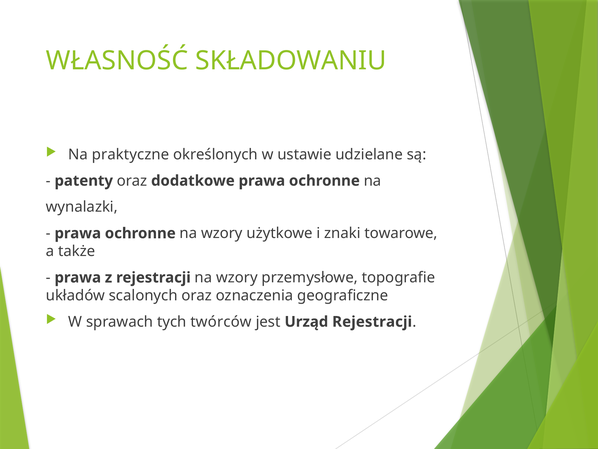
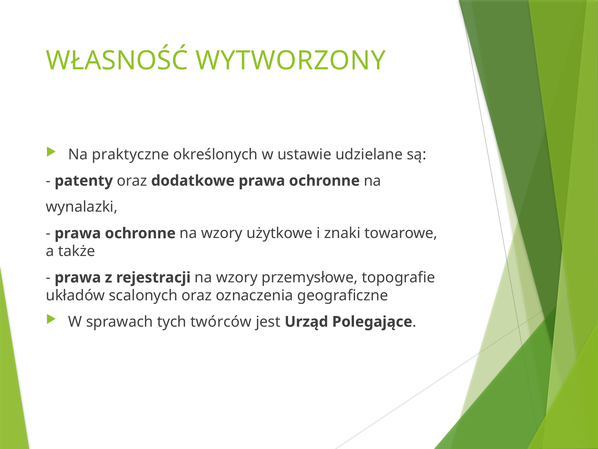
SKŁADOWANIU: SKŁADOWANIU -> WYTWORZONY (291, 61)
Urząd Rejestracji: Rejestracji -> Polegające (372, 321)
